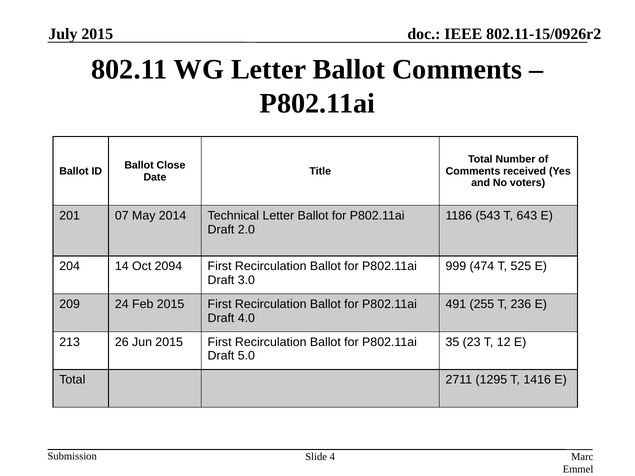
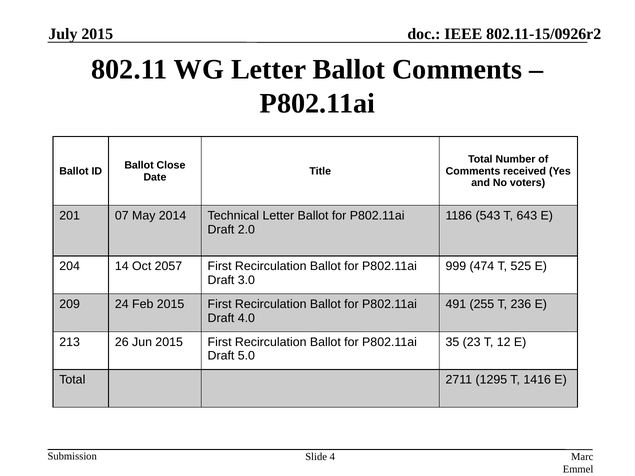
2094: 2094 -> 2057 (168, 267)
